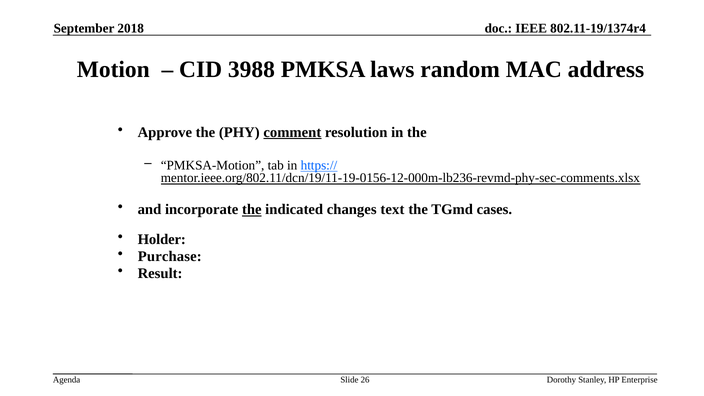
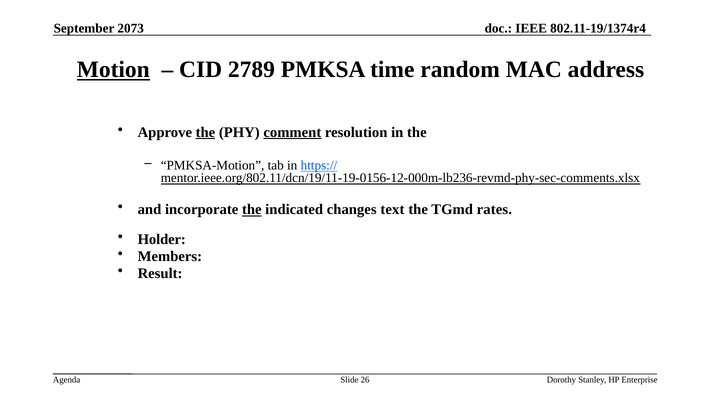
2018: 2018 -> 2073 (131, 28)
Motion underline: none -> present (113, 70)
3988: 3988 -> 2789 (251, 70)
laws: laws -> time (392, 70)
the underline: none -> present (205, 132)
cases: cases -> rates (494, 210)
Purchase: Purchase -> Members (170, 256)
